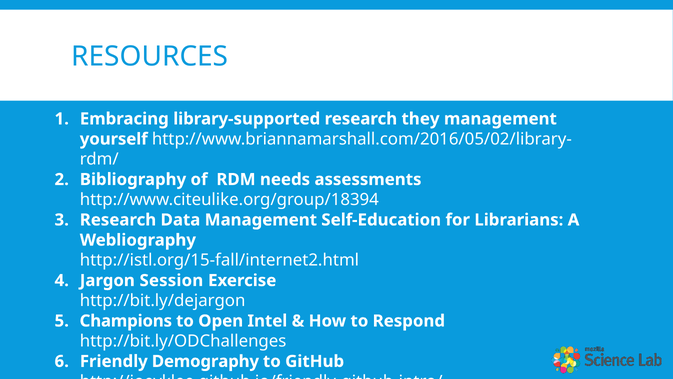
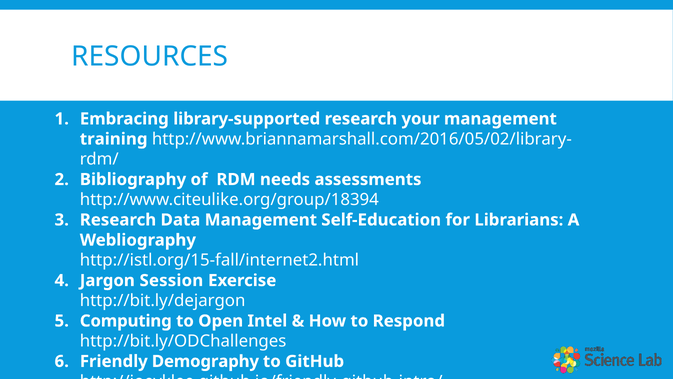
they: they -> your (421, 119)
yourself: yourself -> training (114, 139)
Champions: Champions -> Computing (126, 321)
